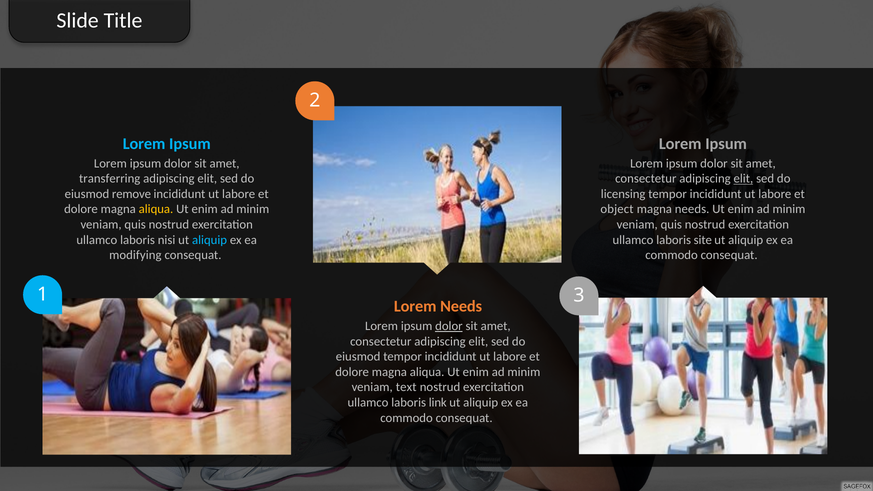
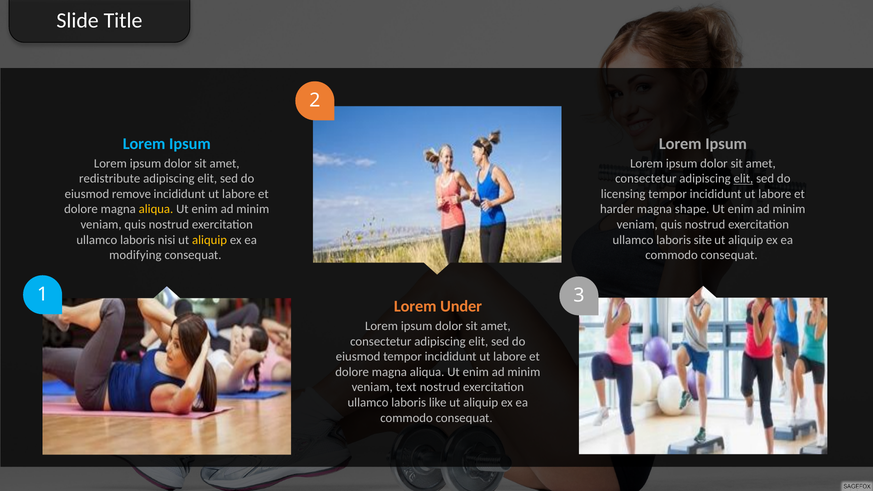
transferring: transferring -> redistribute (110, 179)
object: object -> harder (617, 209)
magna needs: needs -> shape (692, 209)
aliquip colour: light blue -> yellow (210, 240)
Lorem Needs: Needs -> Under (461, 306)
dolor underline: present -> none (449, 326)
link: link -> like (438, 403)
